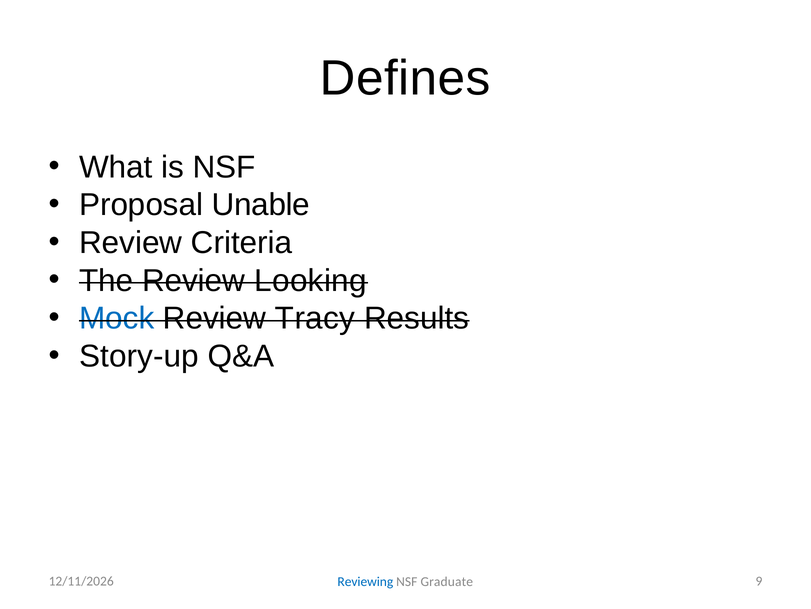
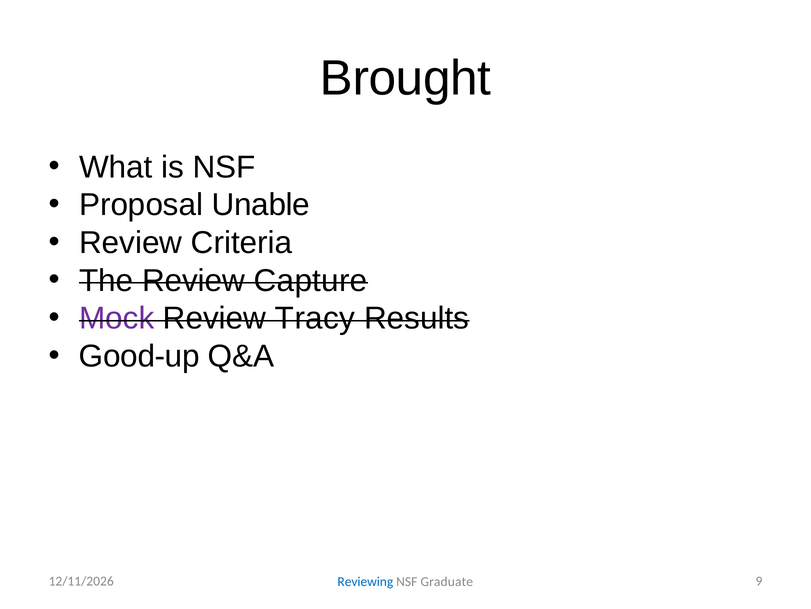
Defines: Defines -> Brought (406, 79)
Looking: Looking -> Capture (311, 280)
Mock colour: blue -> purple (117, 318)
Story-up: Story-up -> Good-up (139, 356)
